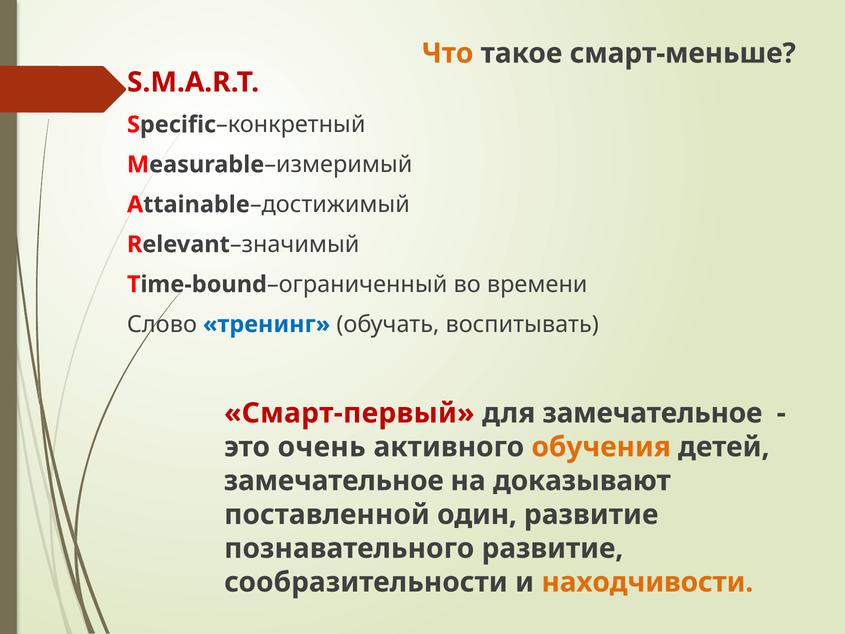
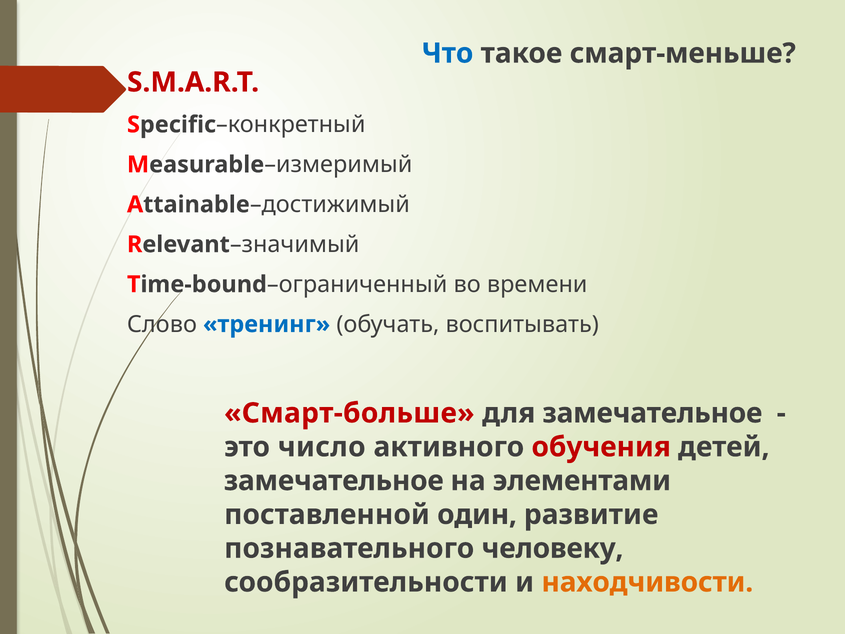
Что colour: orange -> blue (447, 53)
Смарт-первый: Смарт-первый -> Смарт-больше (349, 413)
очень: очень -> число (322, 447)
обучения colour: orange -> red (601, 447)
доказывают: доказывают -> элементами (582, 481)
познавательного развитие: развитие -> человеку (553, 548)
